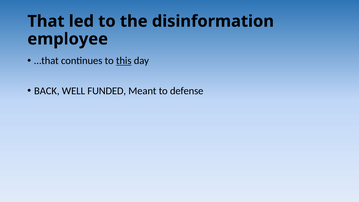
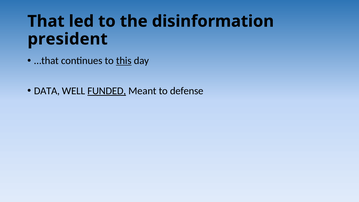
employee: employee -> president (68, 39)
BACK: BACK -> DATA (47, 91)
FUNDED underline: none -> present (107, 91)
